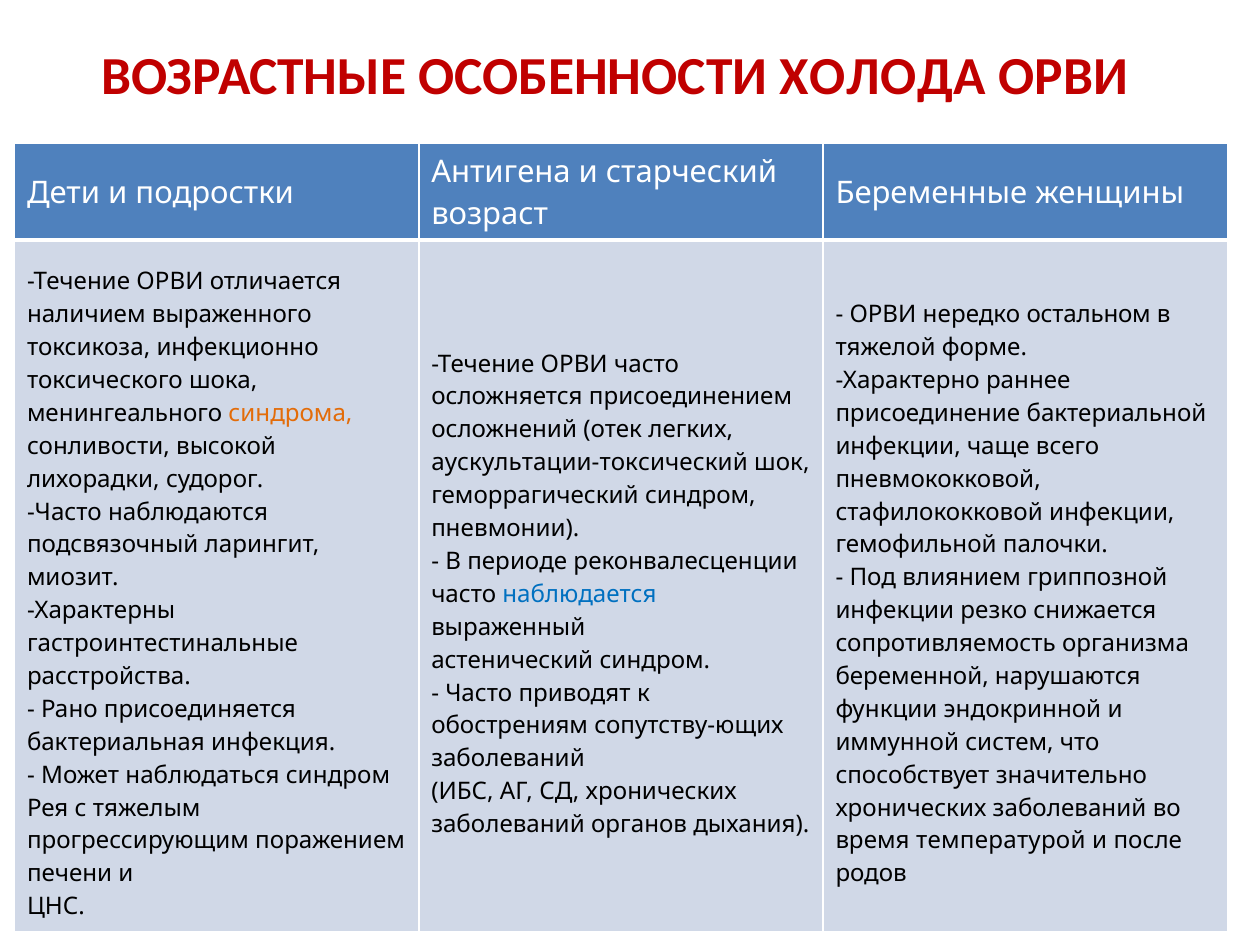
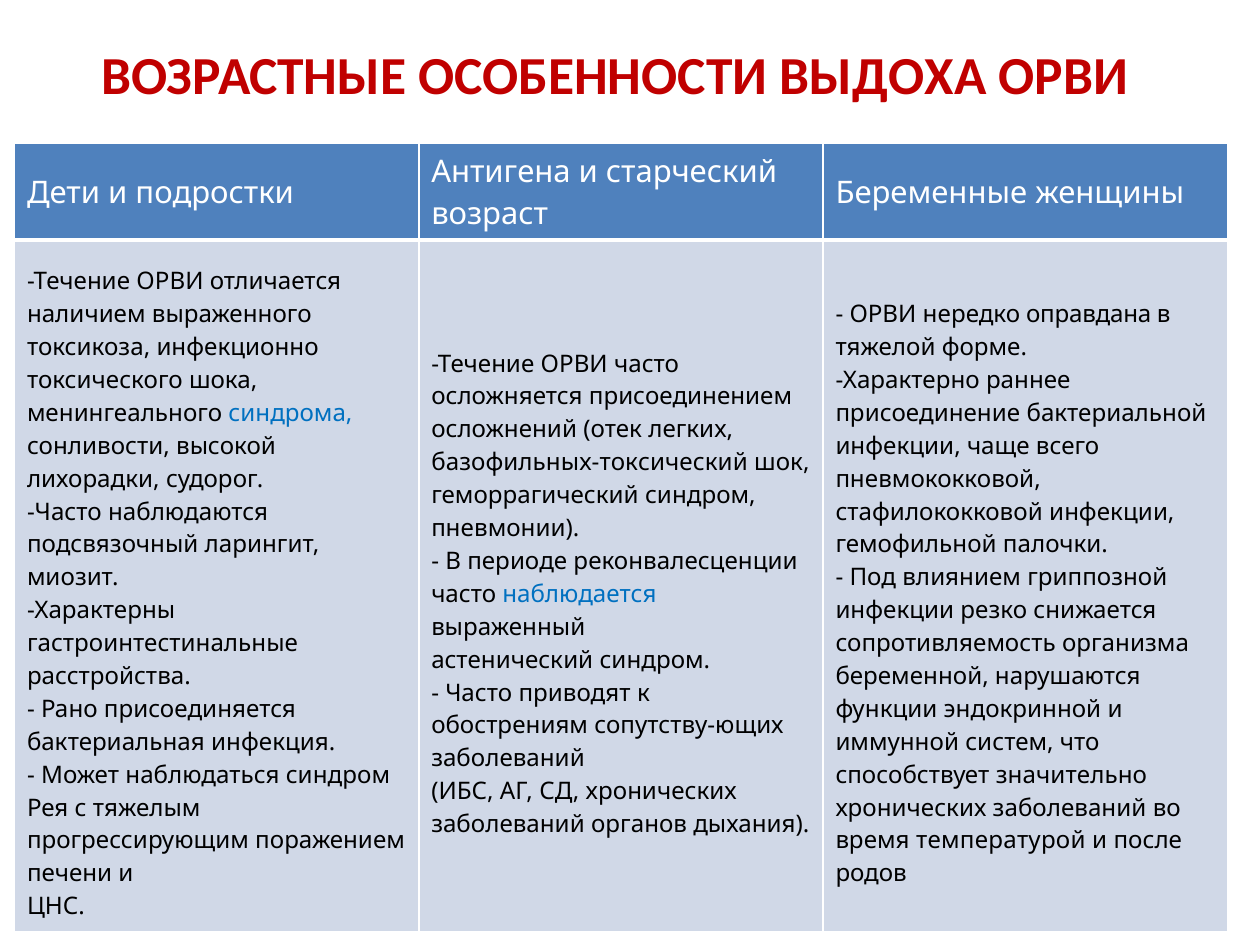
ХОЛОДА: ХОЛОДА -> ВЫДОХА (883, 77)
остальном: остальном -> оправдана (1089, 315)
синдрома colour: orange -> blue (290, 414)
аускультации-токсический: аускультации-токсический -> базофильных-токсический (590, 463)
